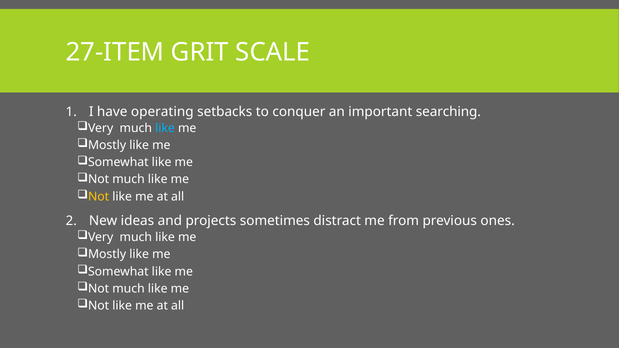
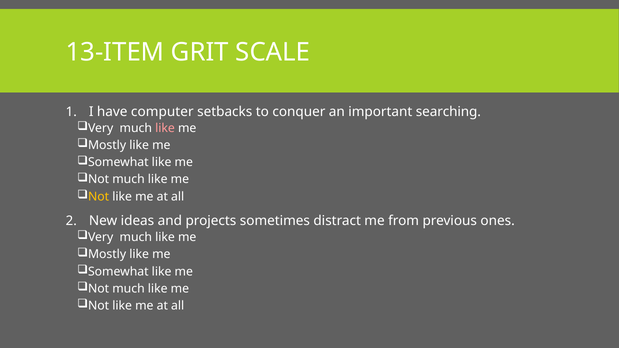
27-ITEM: 27-ITEM -> 13-ITEM (115, 52)
operating: operating -> computer (162, 112)
like colour: light blue -> pink (165, 128)
